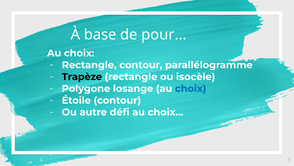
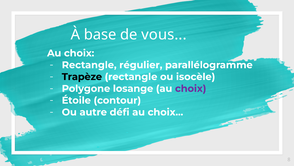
pour: pour -> vous (164, 34)
Rectangle contour: contour -> régulier (141, 65)
choix colour: blue -> purple (191, 88)
